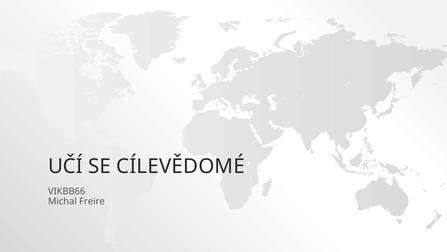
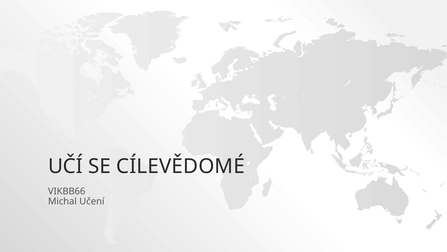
Freire: Freire -> Učení (92, 201)
